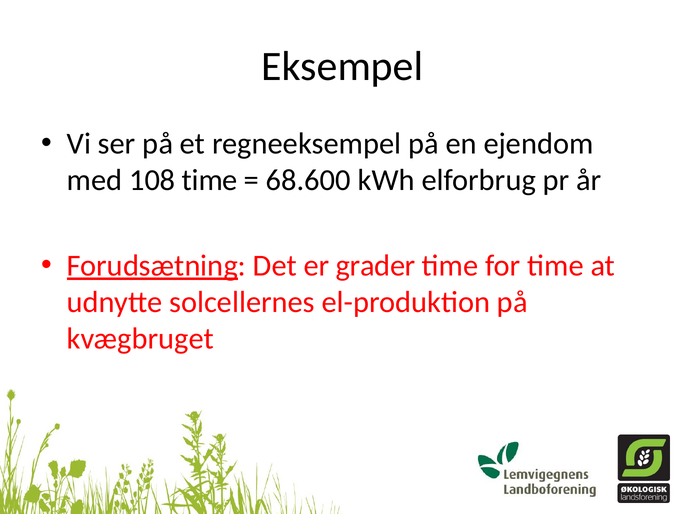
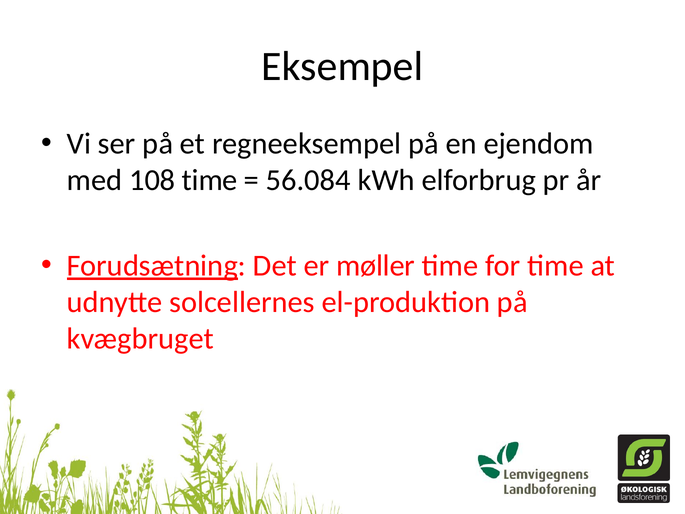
68.600: 68.600 -> 56.084 (308, 180)
grader: grader -> møller (376, 266)
